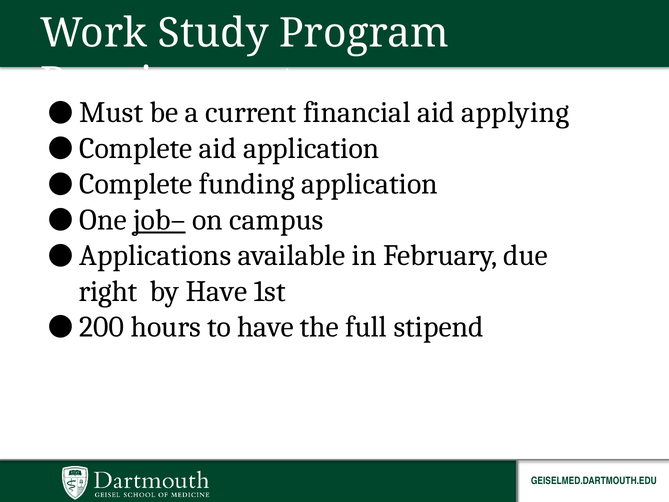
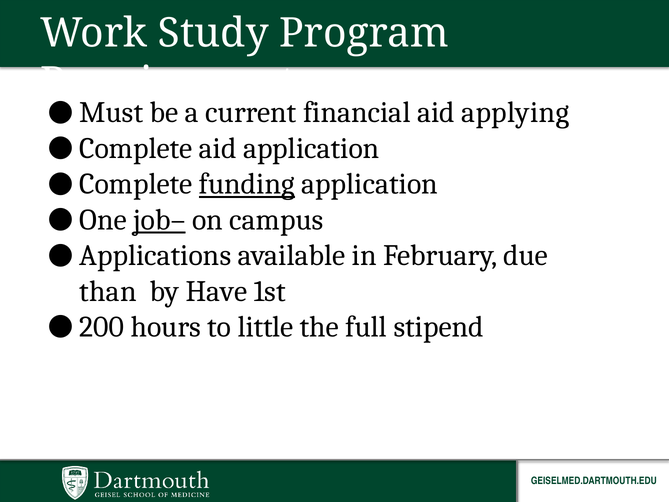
funding underline: none -> present (247, 184)
right: right -> than (108, 291)
to have: have -> little (266, 327)
